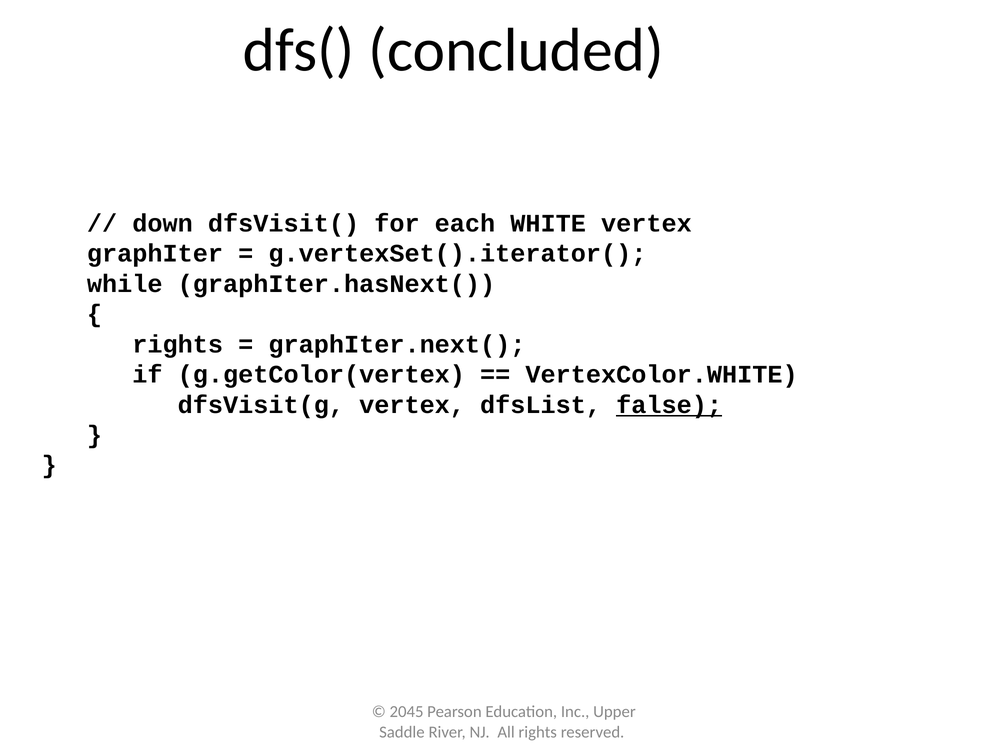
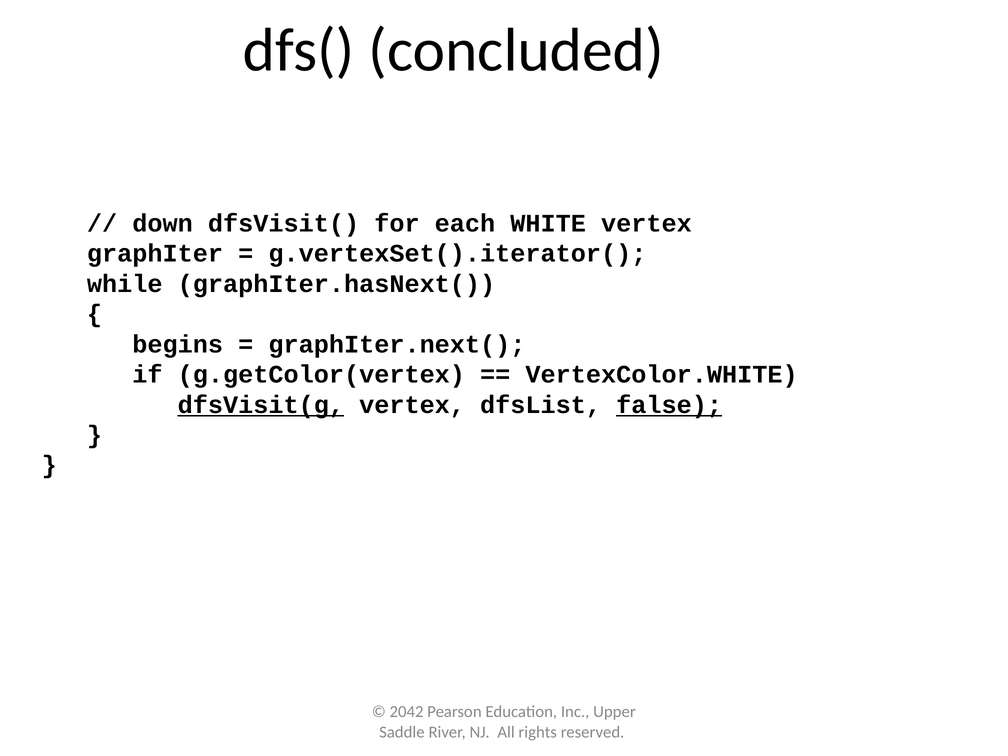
rights: rights -> begins (178, 344)
dfsVisit(g underline: none -> present (261, 405)
2045: 2045 -> 2042 (407, 712)
